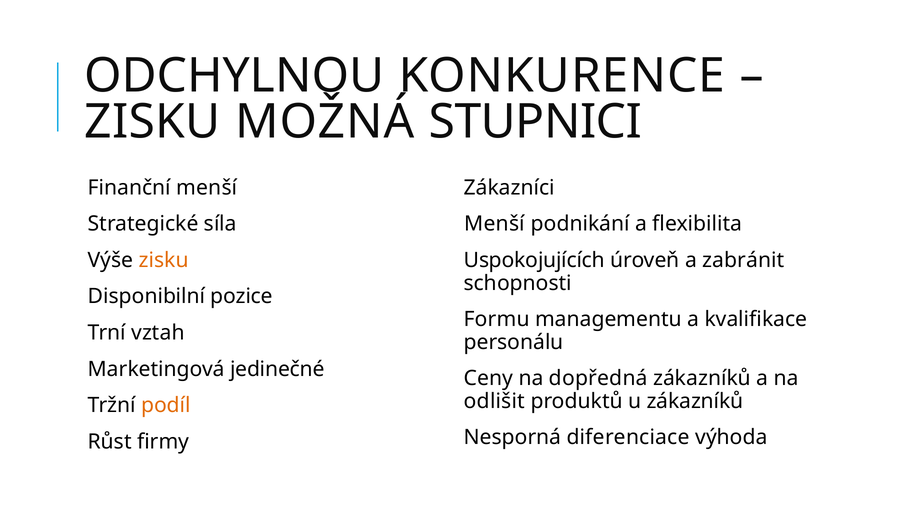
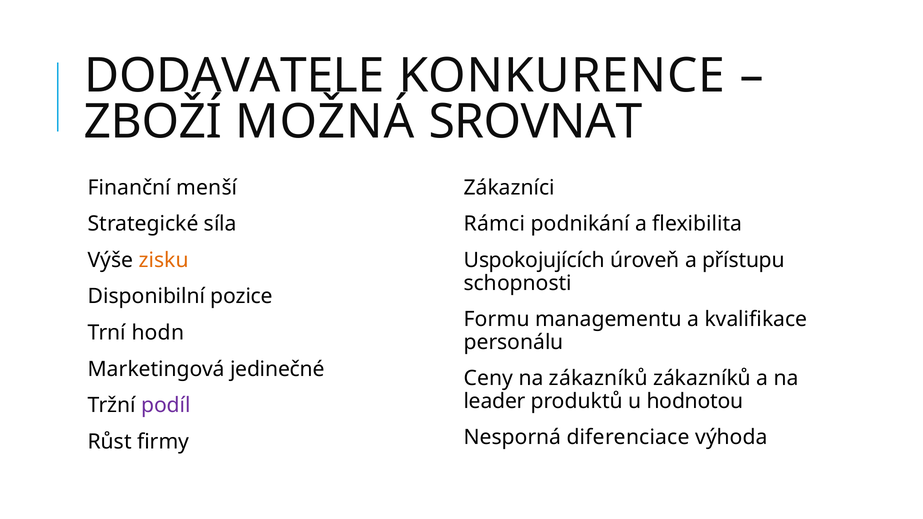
ODCHYLNOU: ODCHYLNOU -> DODAVATELE (234, 76)
ZISKU: ZISKU -> ZBOŽÍ (153, 122)
STUPNICI: STUPNICI -> SROVNAT (535, 122)
Menší: Menší -> Rámci (495, 224)
zabránit: zabránit -> přístupu (743, 260)
vztah: vztah -> hodn (158, 333)
na dopředná: dopředná -> zákazníků (598, 379)
odlišit: odlišit -> leader (495, 401)
u zákazníků: zákazníků -> hodnotou (695, 401)
podíl colour: orange -> purple (166, 405)
